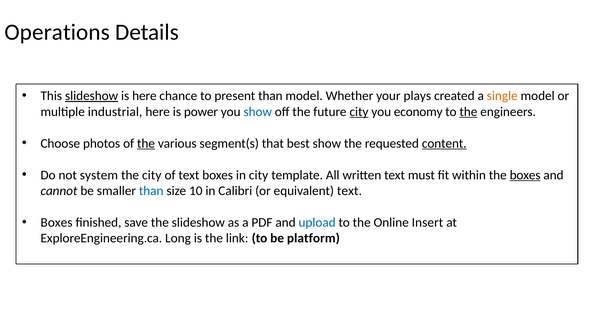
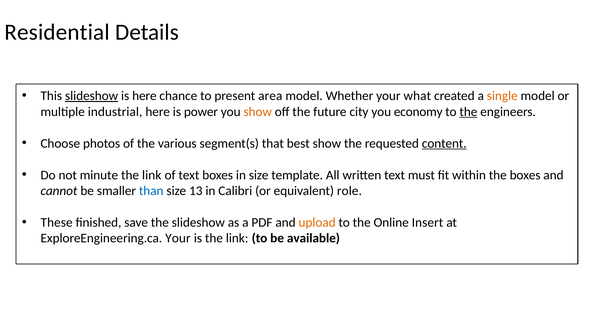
Operations: Operations -> Residential (57, 32)
present than: than -> area (270, 96)
plays: plays -> what (417, 96)
show colour: blue -> orange (258, 112)
city underline: present -> none (359, 112)
the underline: present -> none (146, 144)
system: system -> minute (99, 175)
city: city -> link (152, 175)
in city: city -> size (259, 175)
boxes underline: present -> none (525, 175)
10: 10 -> 13 (196, 191)
equivalent text: text -> role (349, 191)
Boxes: Boxes -> These (57, 223)
upload colour: blue -> orange (317, 223)
ExploreEngineering.ca Long: Long -> Your (178, 239)
platform: platform -> available (313, 239)
